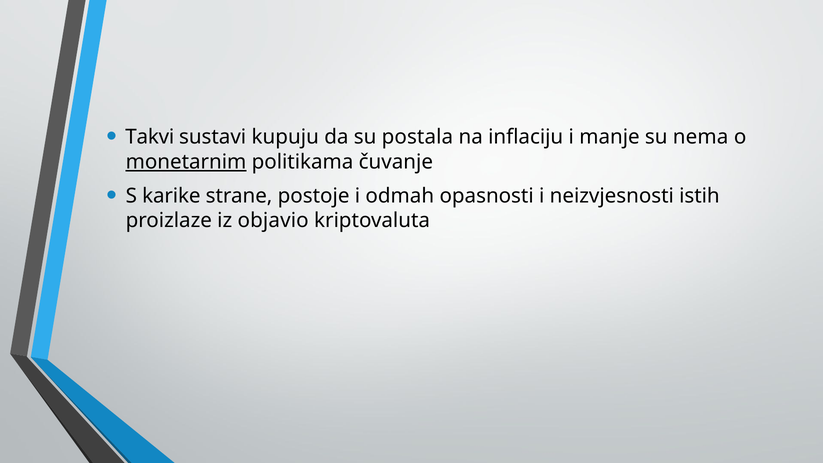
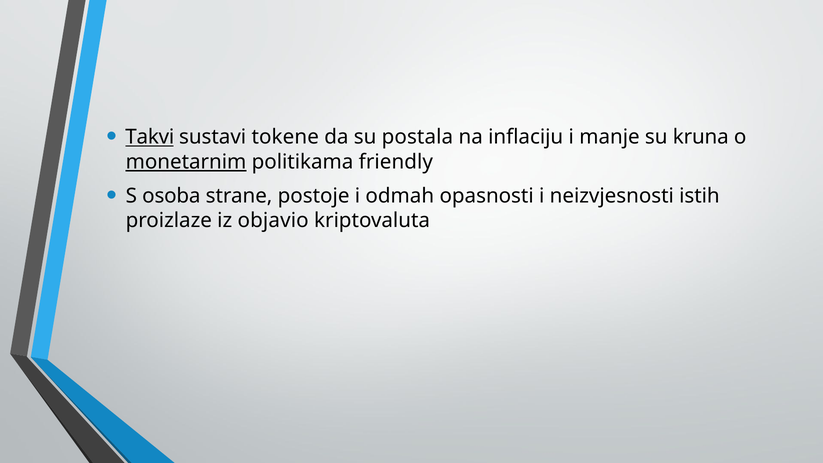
Takvi underline: none -> present (150, 137)
kupuju: kupuju -> tokene (285, 137)
nema: nema -> kruna (701, 137)
čuvanje: čuvanje -> friendly (396, 162)
karike: karike -> osoba (171, 196)
